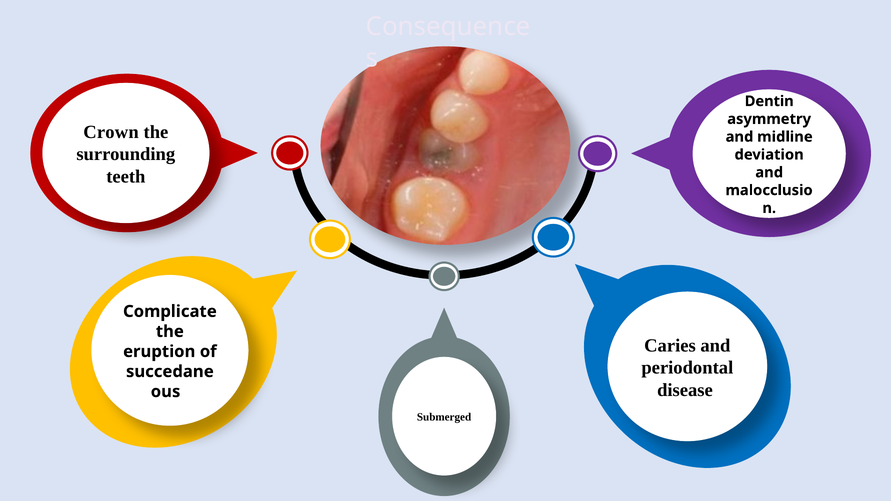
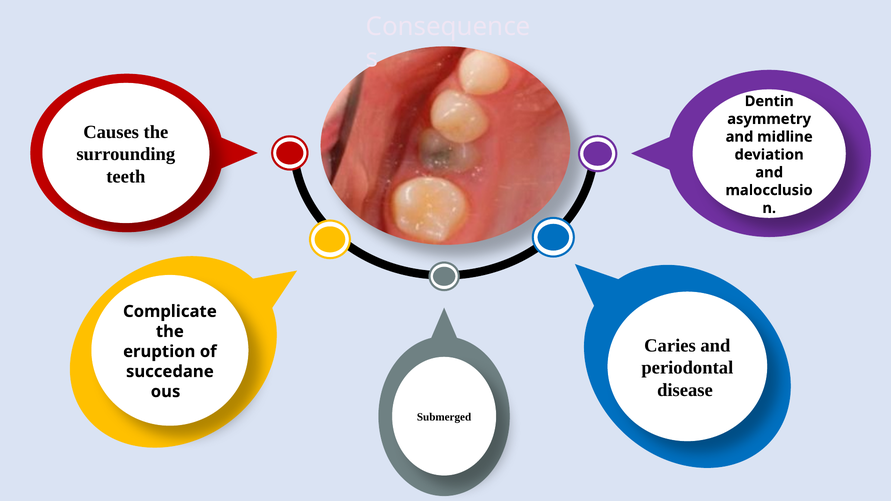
Crown: Crown -> Causes (111, 132)
